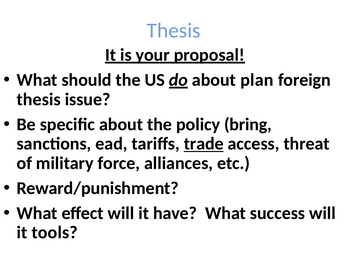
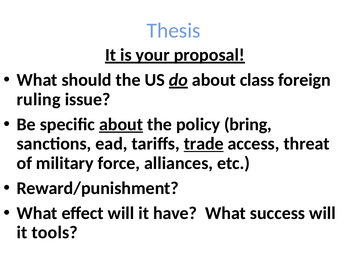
plan: plan -> class (257, 80)
thesis: thesis -> ruling (39, 100)
about underline: none -> present (121, 125)
